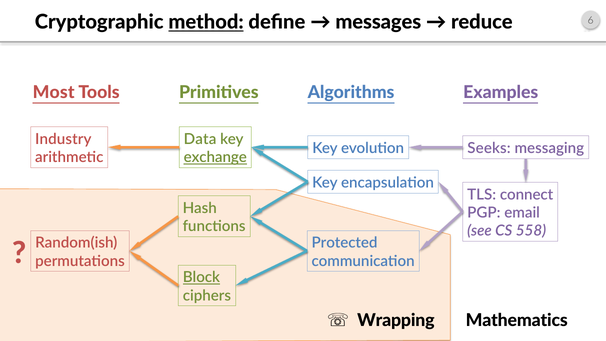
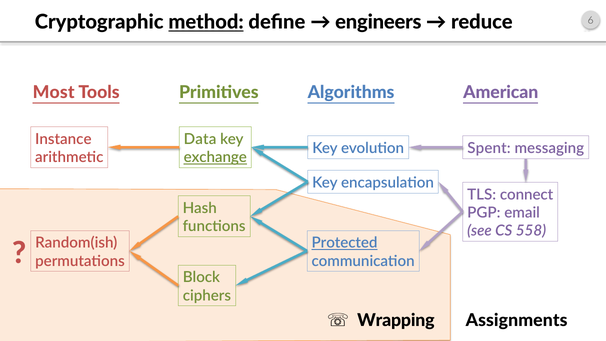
messages: messages -> engineers (378, 22)
Examples: Examples -> American (501, 92)
Industry: Industry -> Instance (63, 139)
Seeks: Seeks -> Spent (489, 148)
Protected underline: none -> present (345, 243)
Block underline: present -> none (201, 277)
Mathematics: Mathematics -> Assignments (517, 320)
